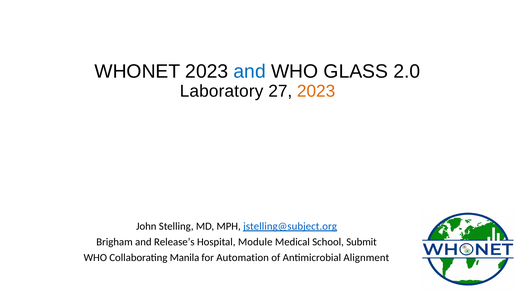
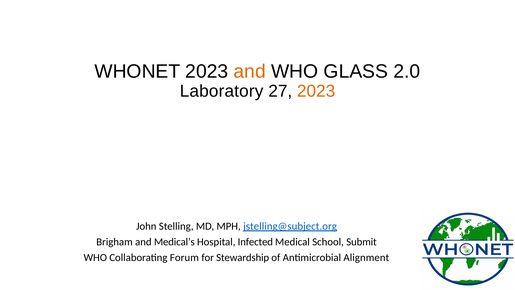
and colour: blue -> orange (250, 71)
Release’s: Release’s -> Medical’s (174, 242)
Module: Module -> Infected (255, 242)
Manila: Manila -> Forum (184, 257)
Automation: Automation -> Stewardship (243, 257)
